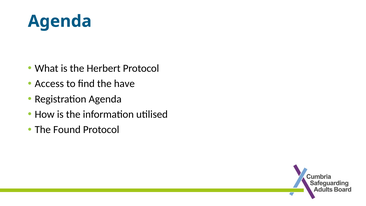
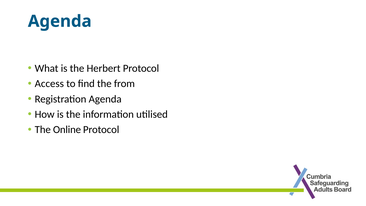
have: have -> from (124, 84)
Found: Found -> Online (67, 130)
